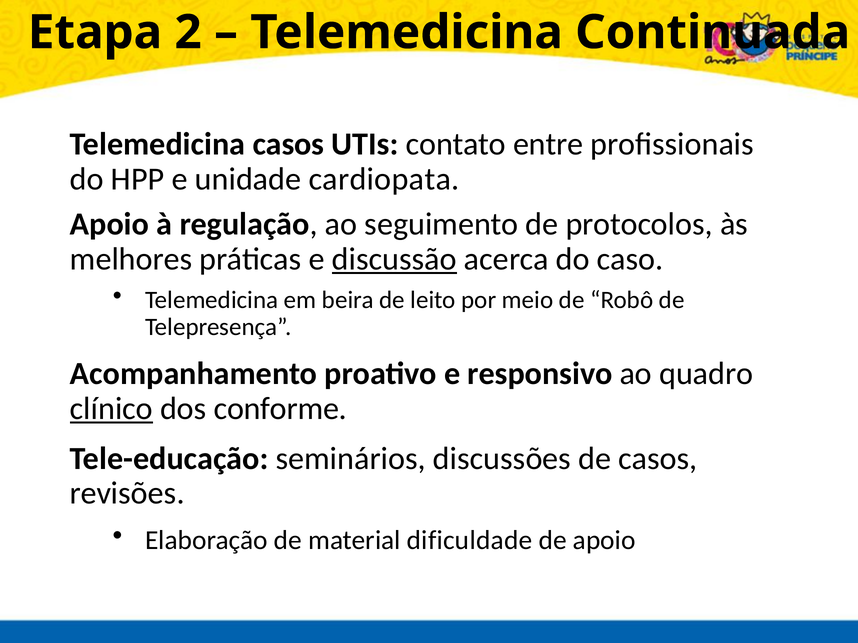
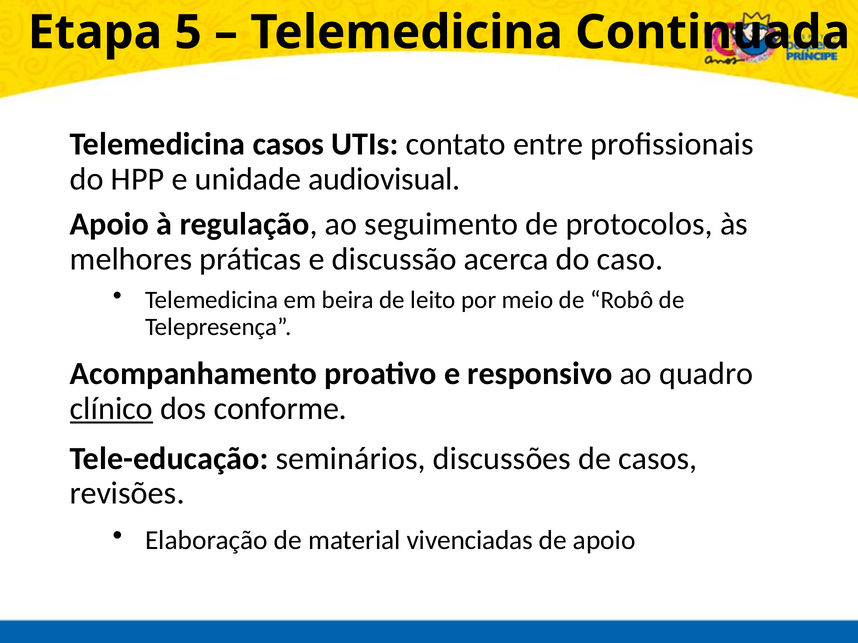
2: 2 -> 5 (188, 32)
cardiopata: cardiopata -> audiovisual (384, 179)
discussão underline: present -> none (394, 259)
dificuldade: dificuldade -> vivenciadas (470, 540)
